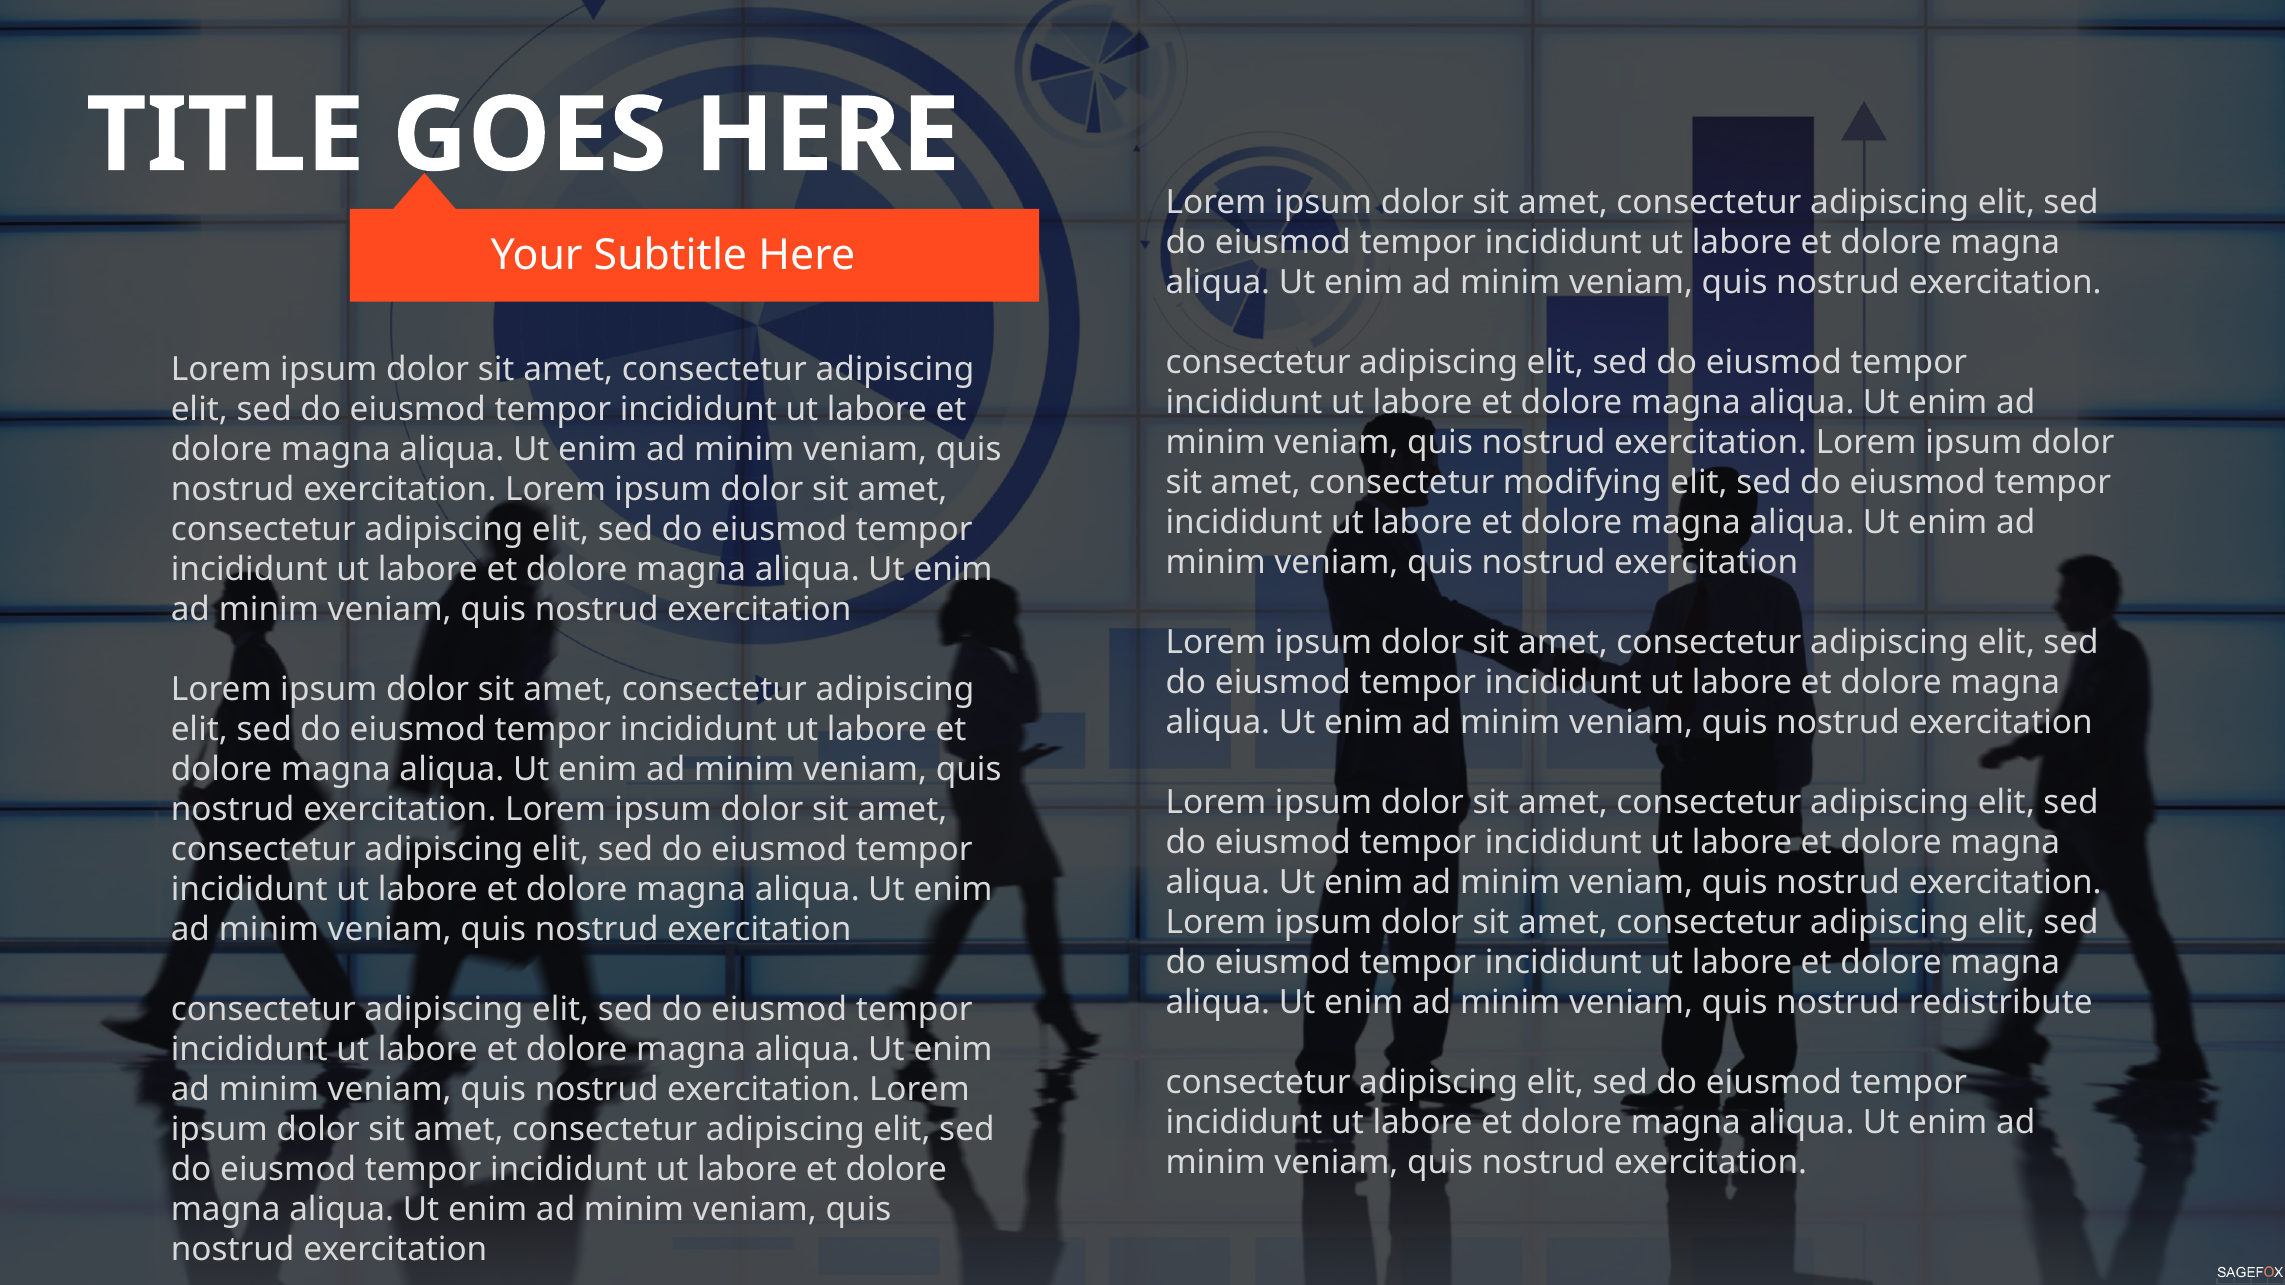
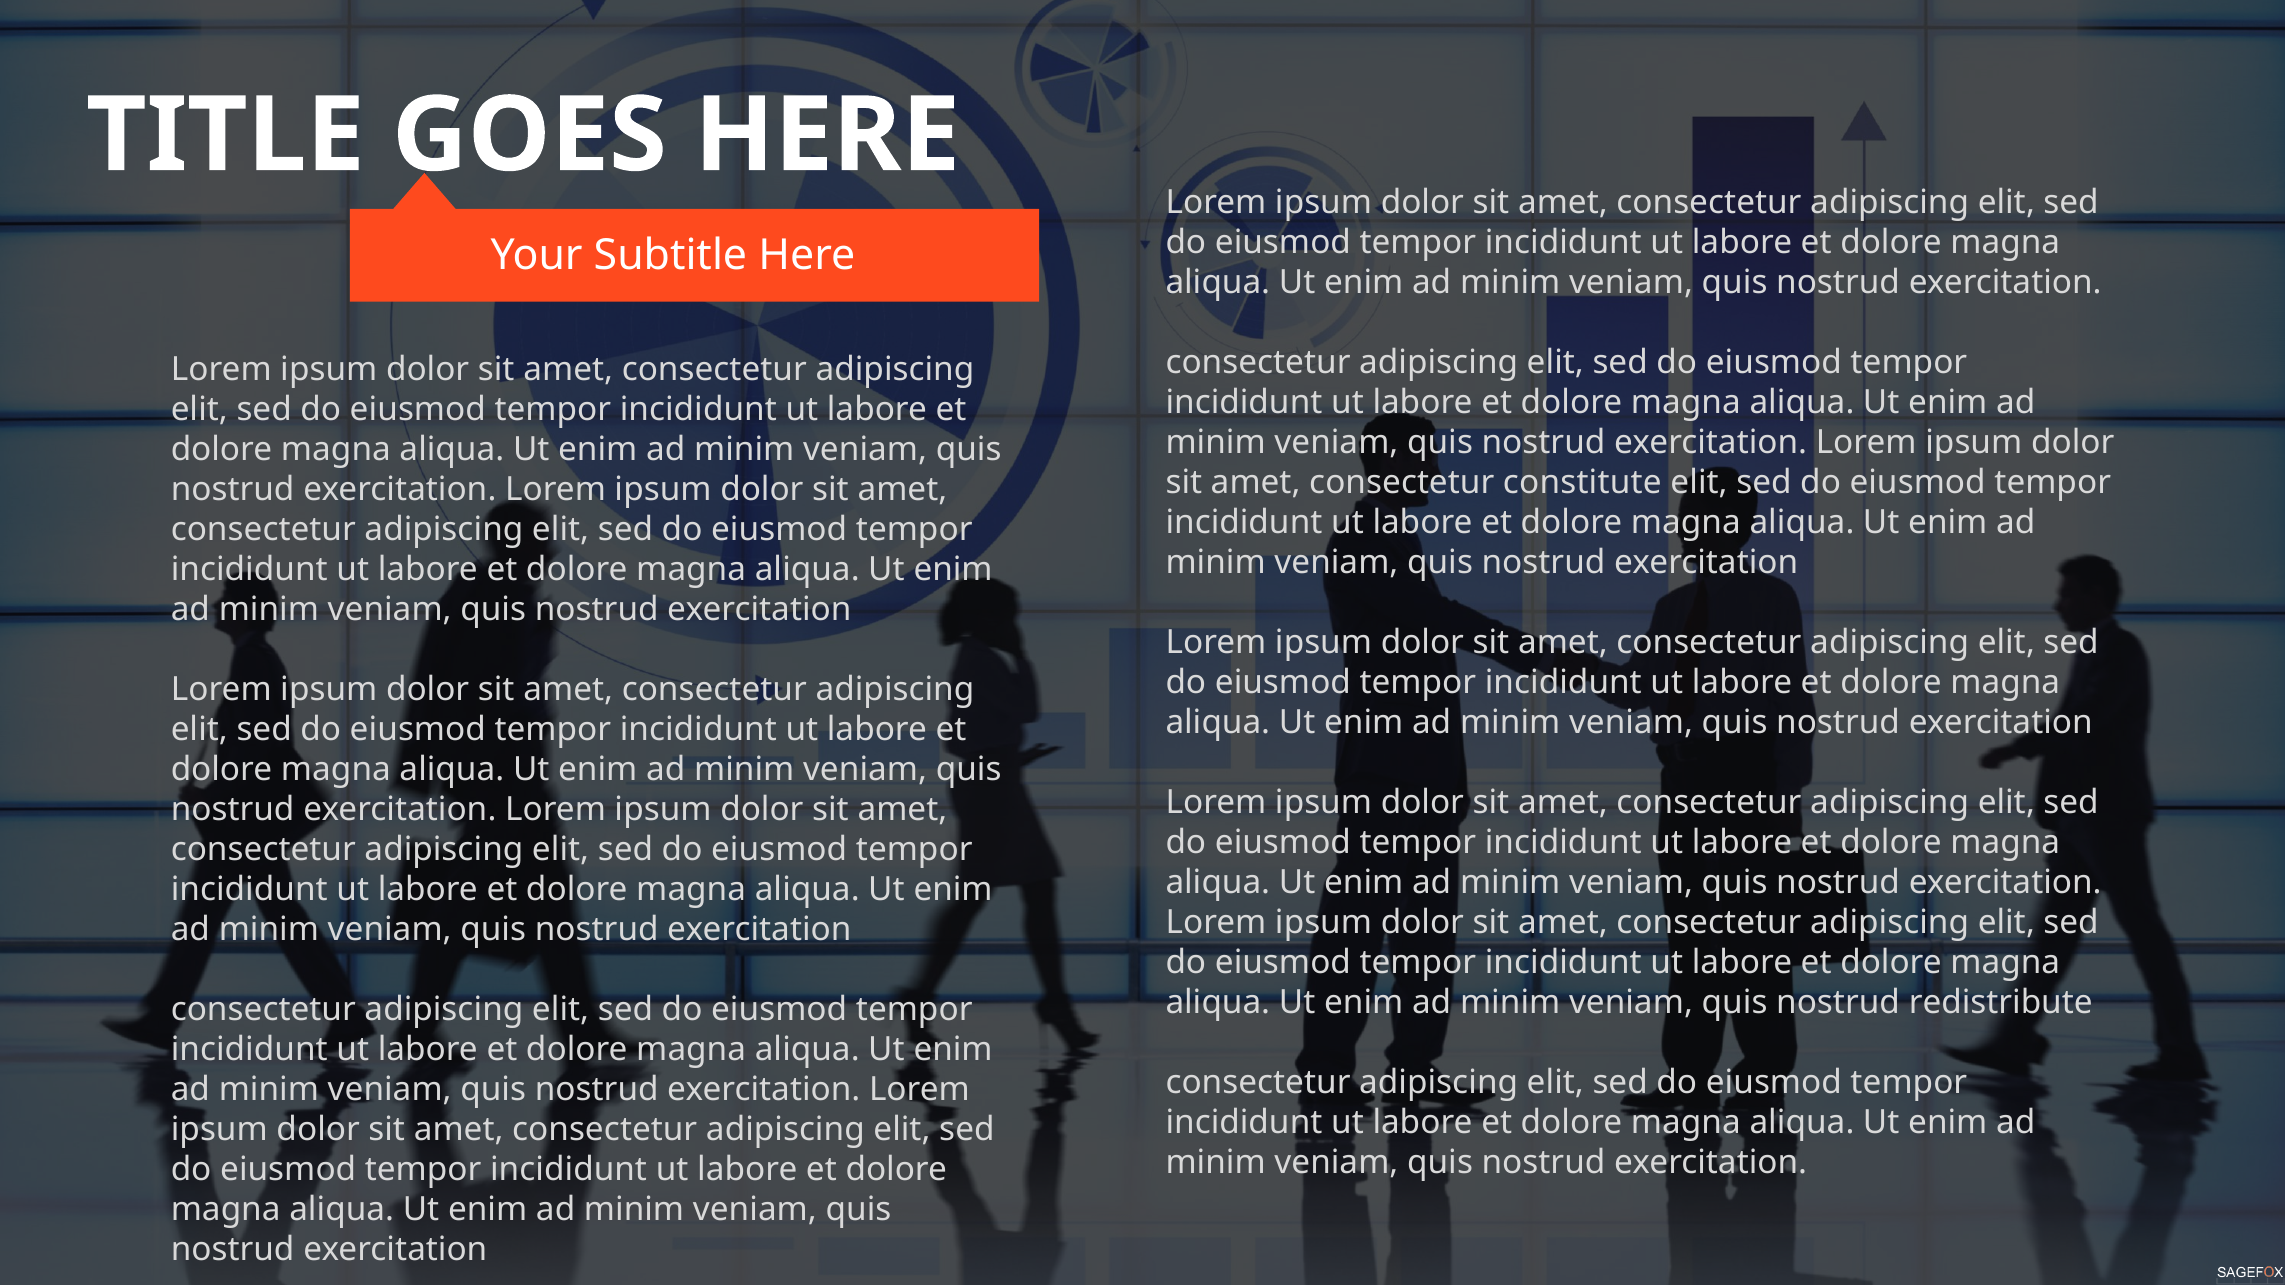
modifying: modifying -> constitute (1582, 482)
